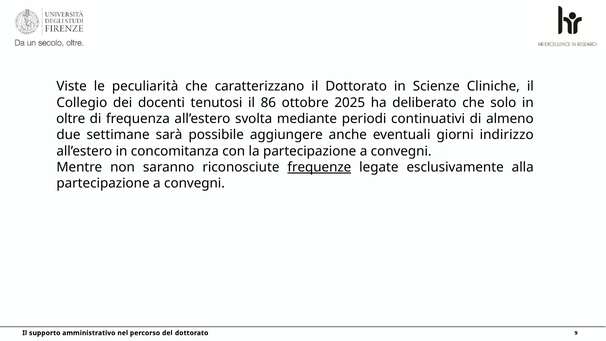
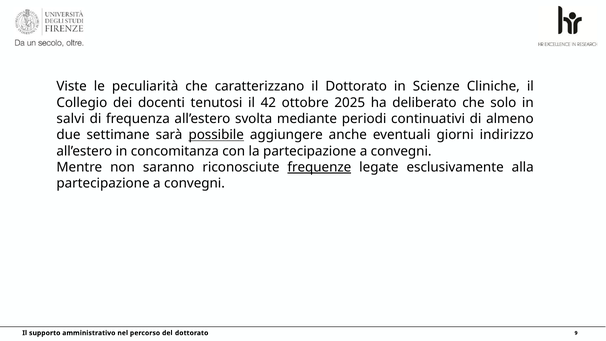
86: 86 -> 42 (268, 103)
oltre: oltre -> salvi (71, 119)
possibile underline: none -> present (216, 135)
